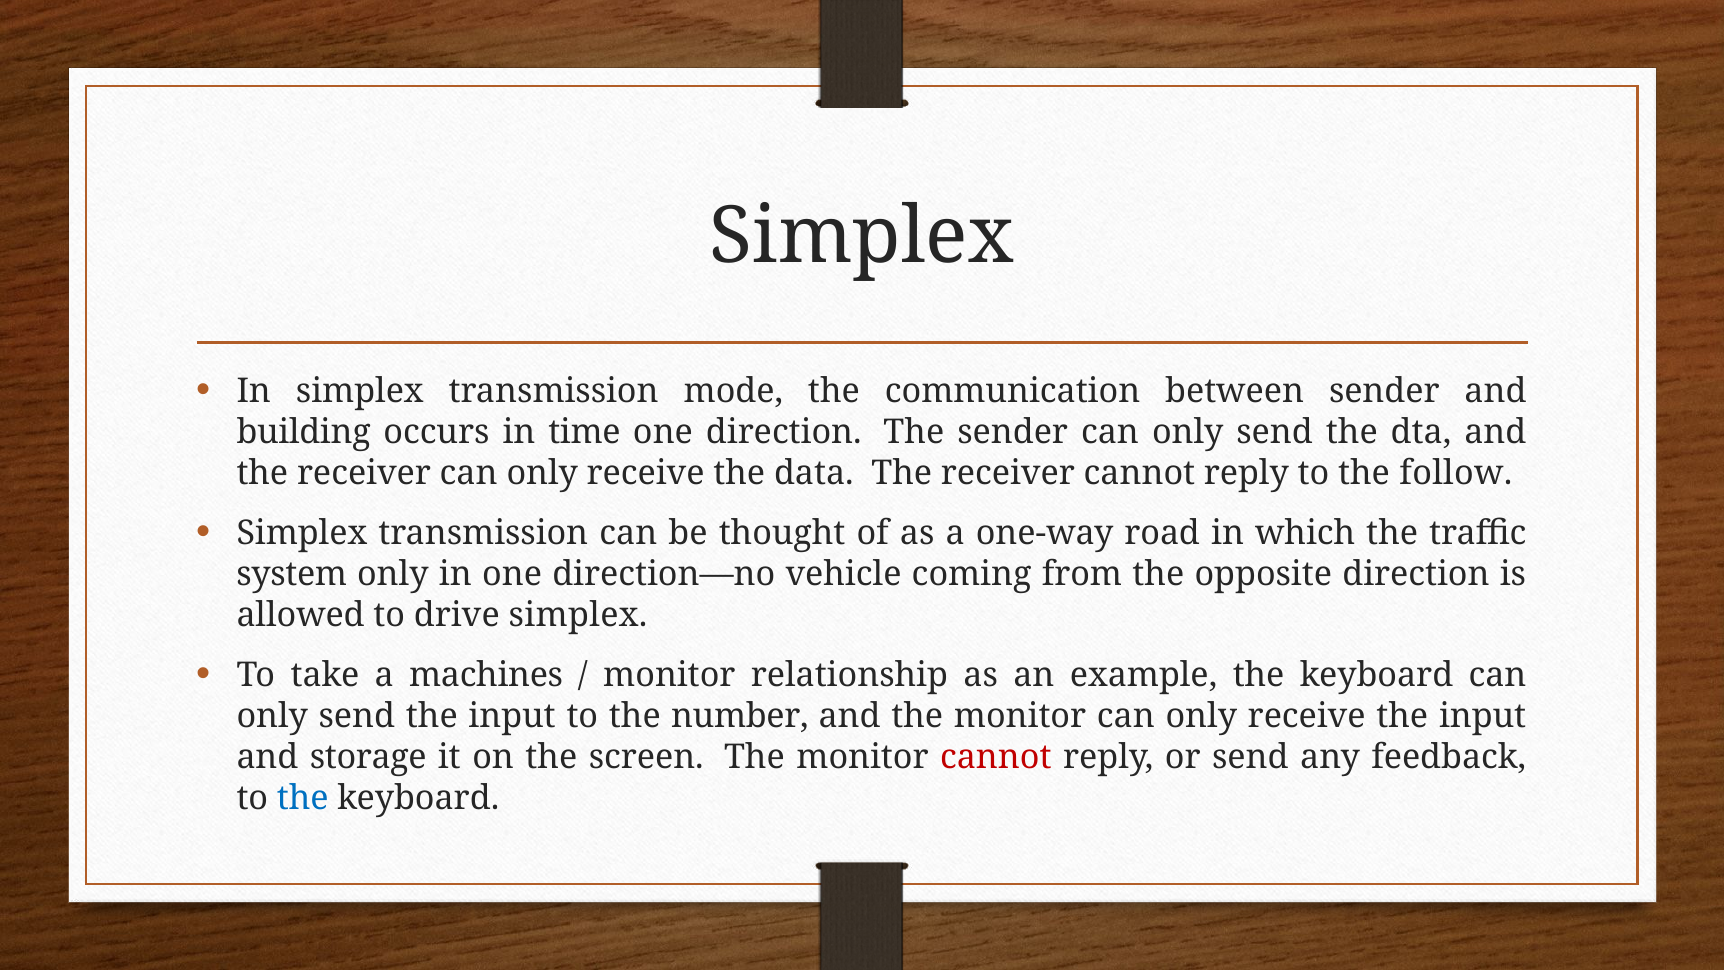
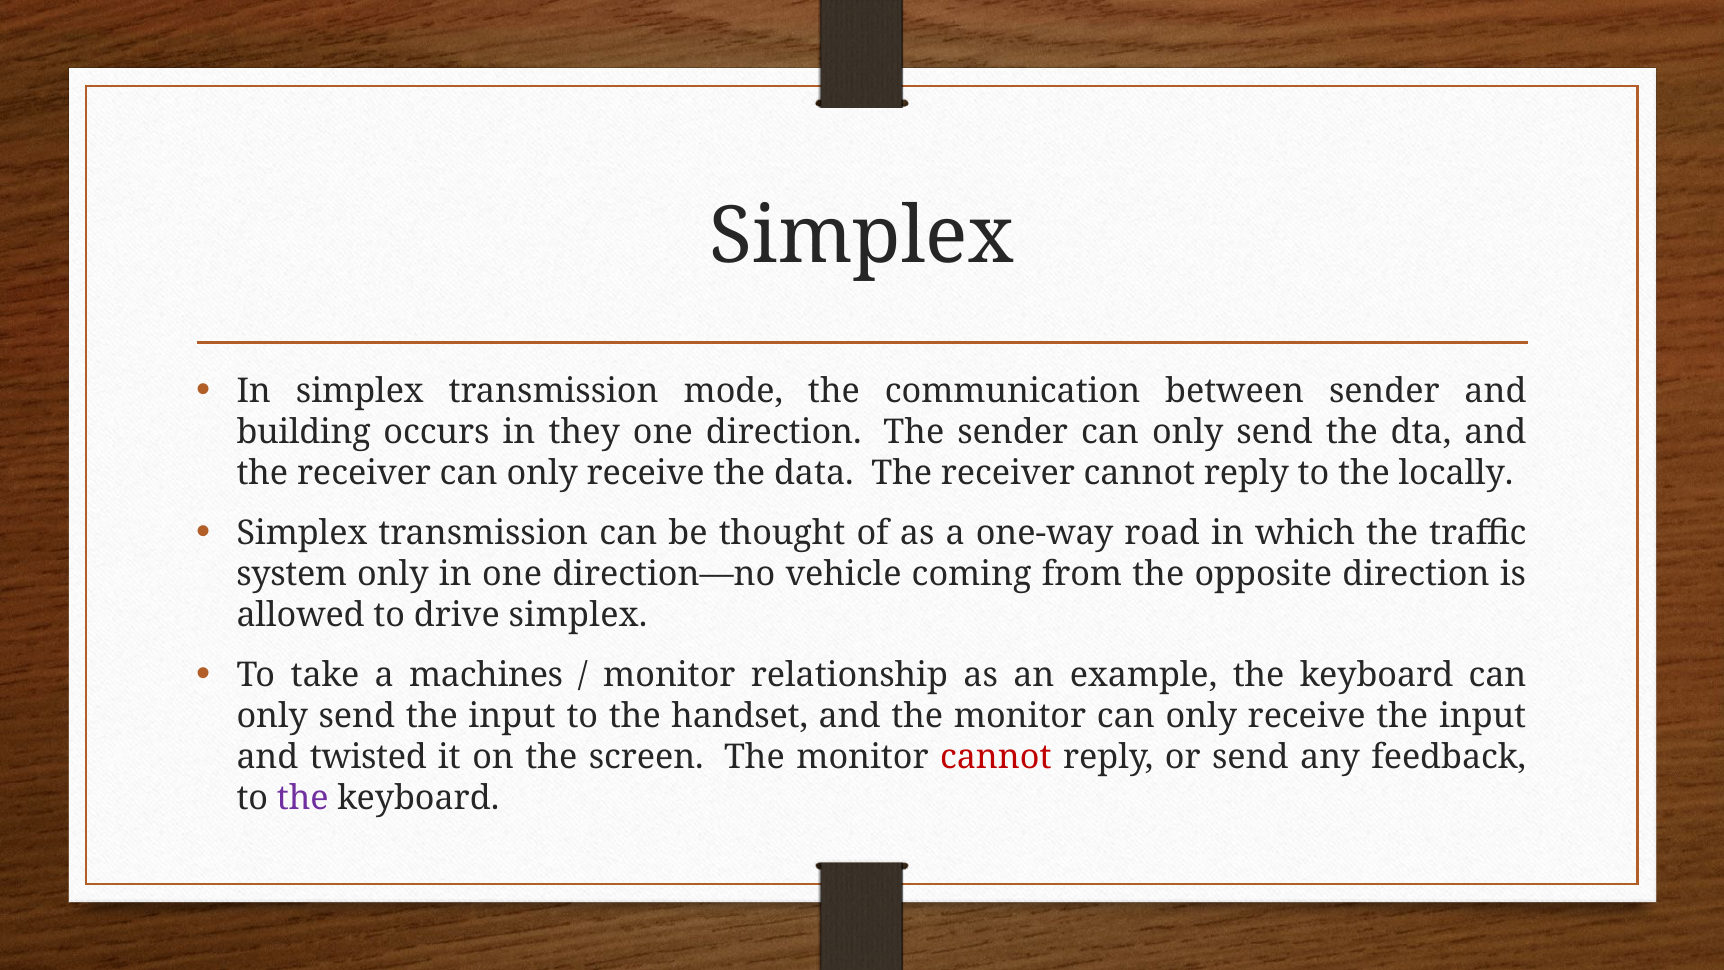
time: time -> they (584, 432)
follow: follow -> locally (1456, 473)
number: number -> handset (740, 716)
storage: storage -> twisted (368, 757)
the colour: blue -> purple (303, 798)
